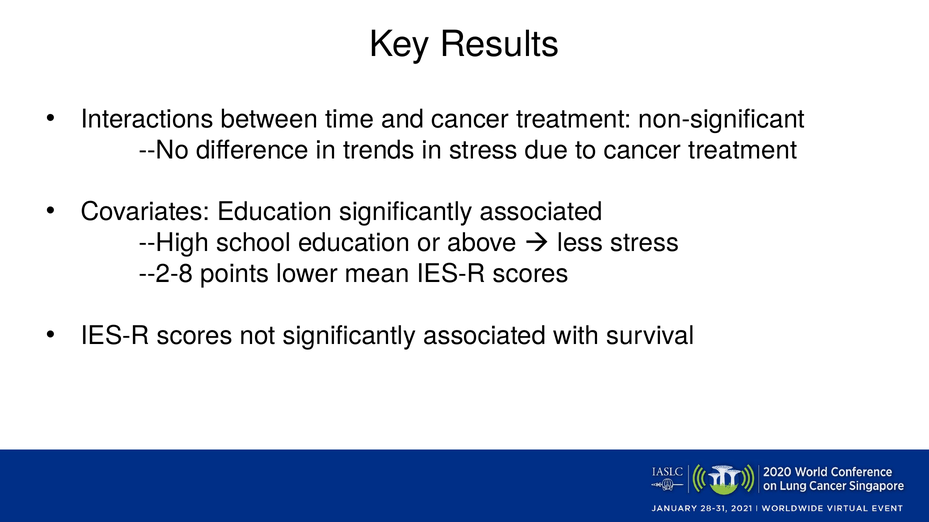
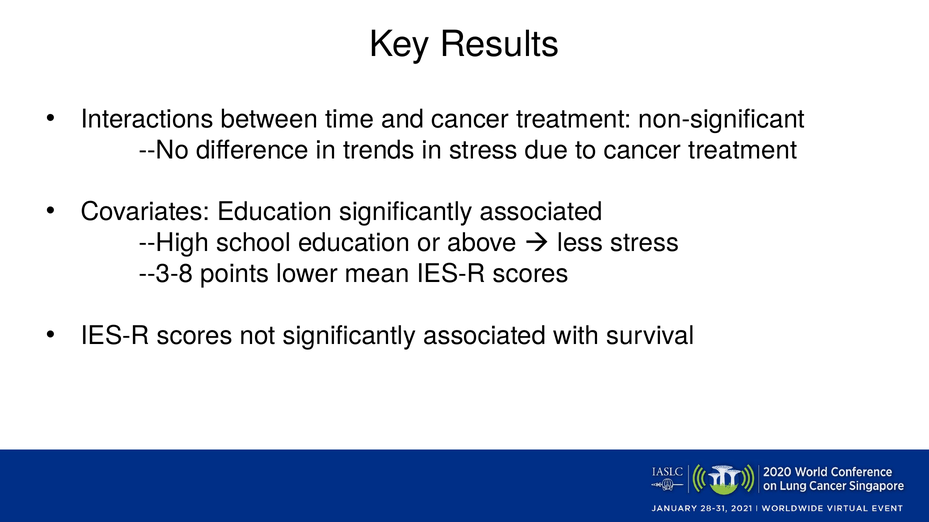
--2-8: --2-8 -> --3-8 (166, 274)
